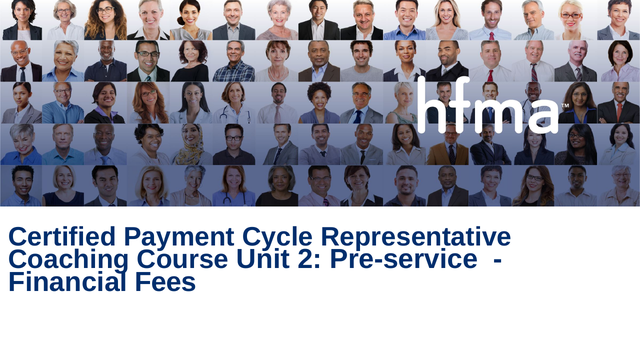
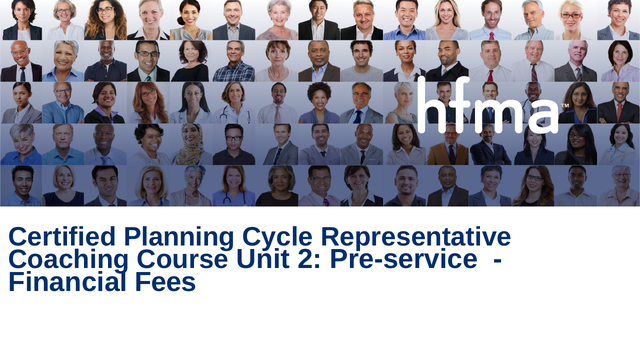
Payment: Payment -> Planning (179, 237)
